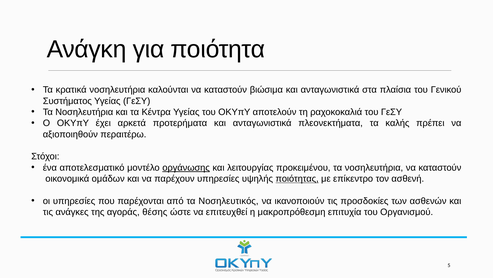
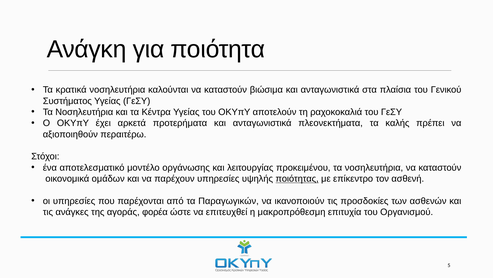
οργάνωσης underline: present -> none (186, 167)
Νοσηλευτικός: Νοσηλευτικός -> Παραγωγικών (229, 201)
θέσης: θέσης -> φορέα (155, 212)
